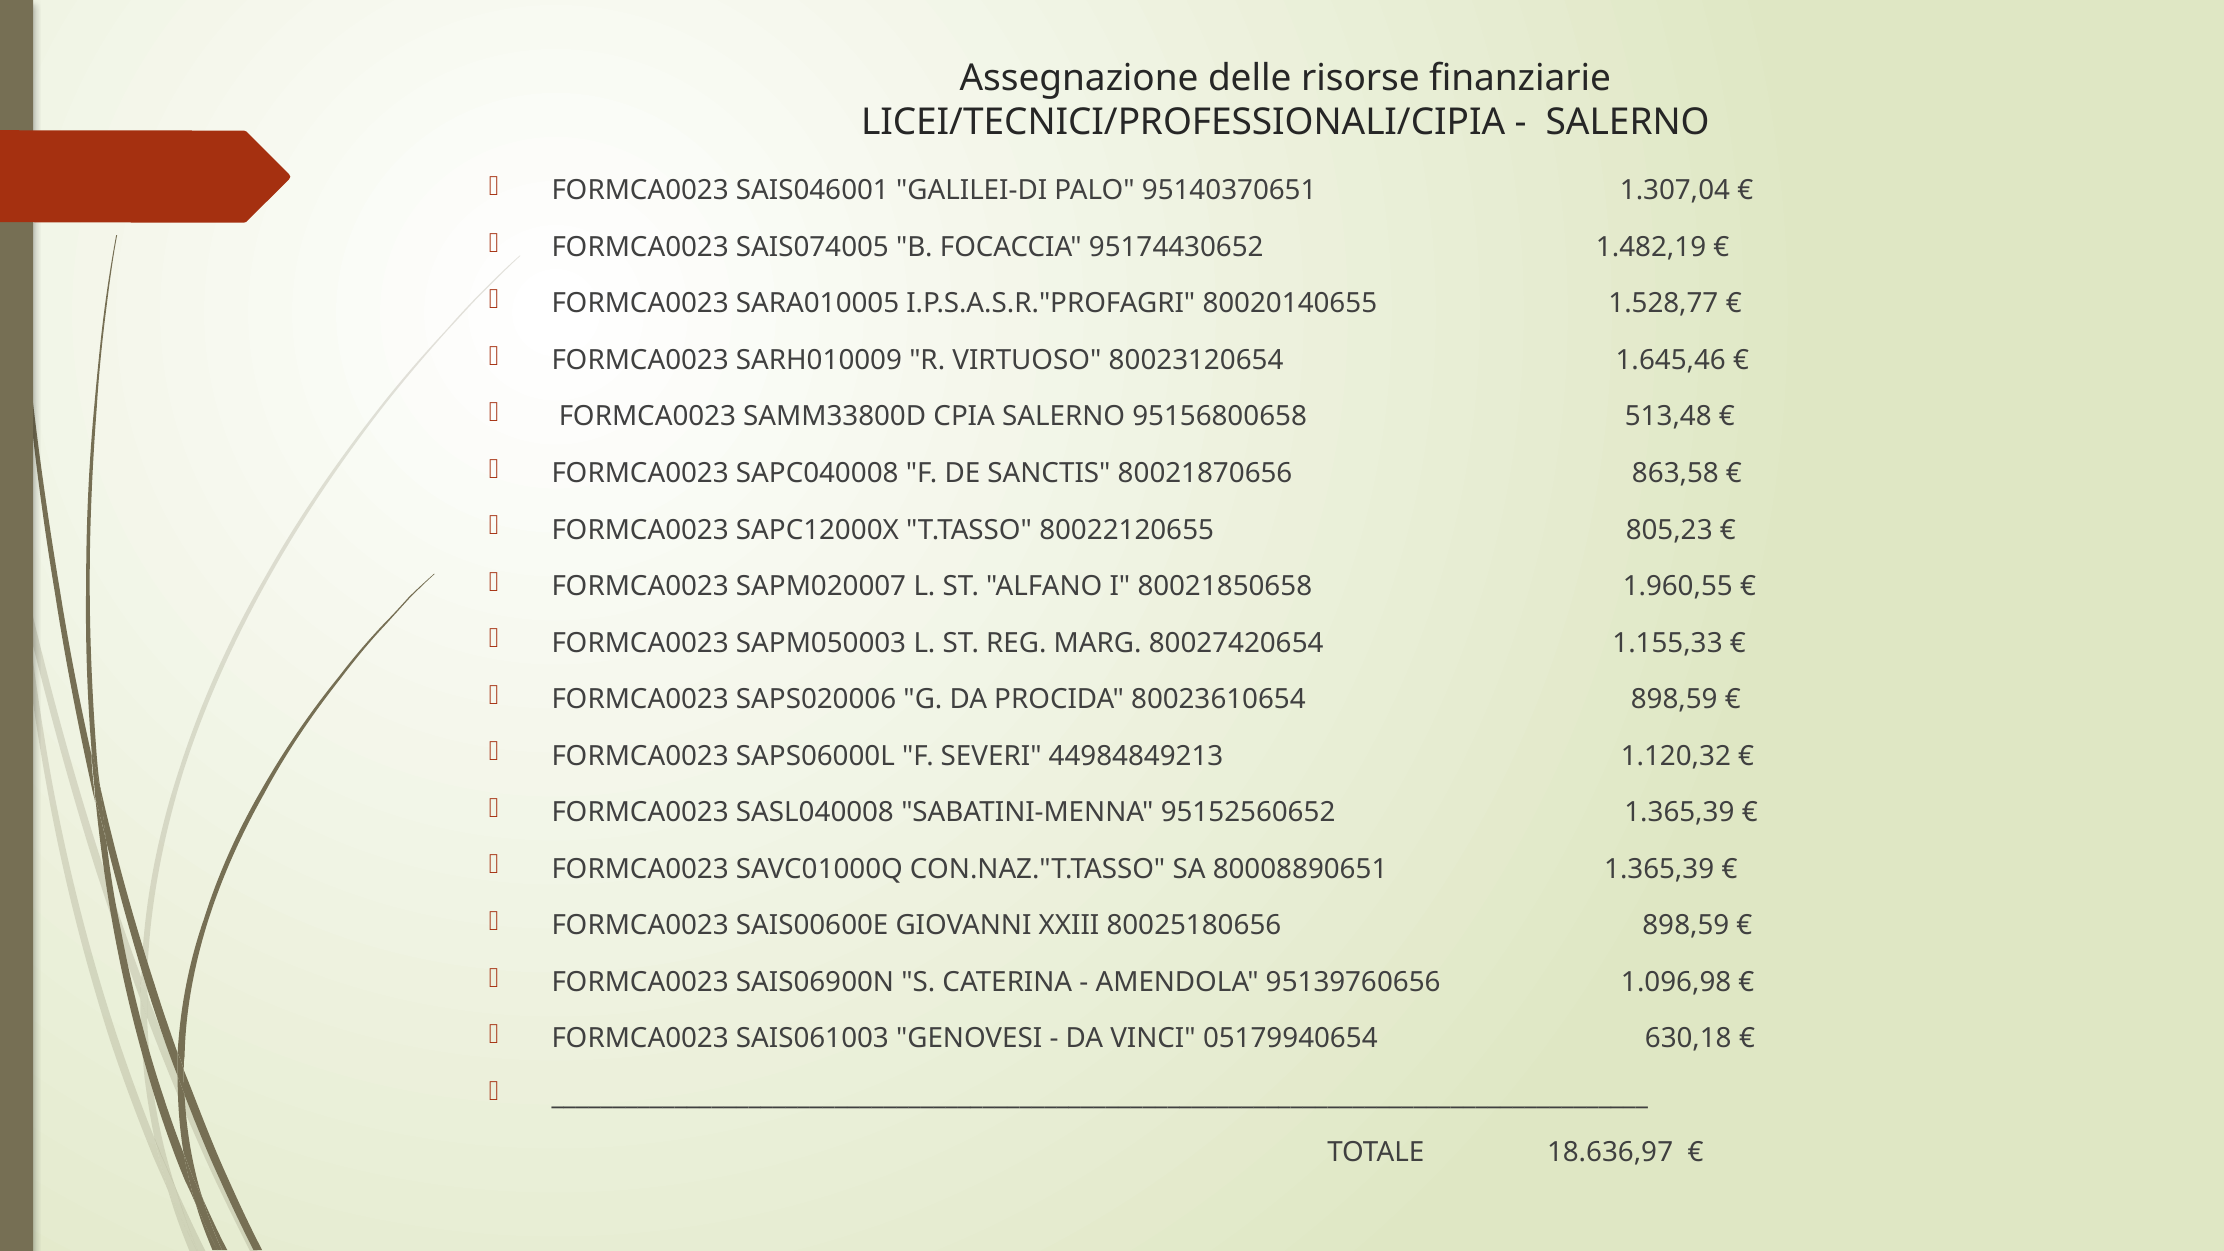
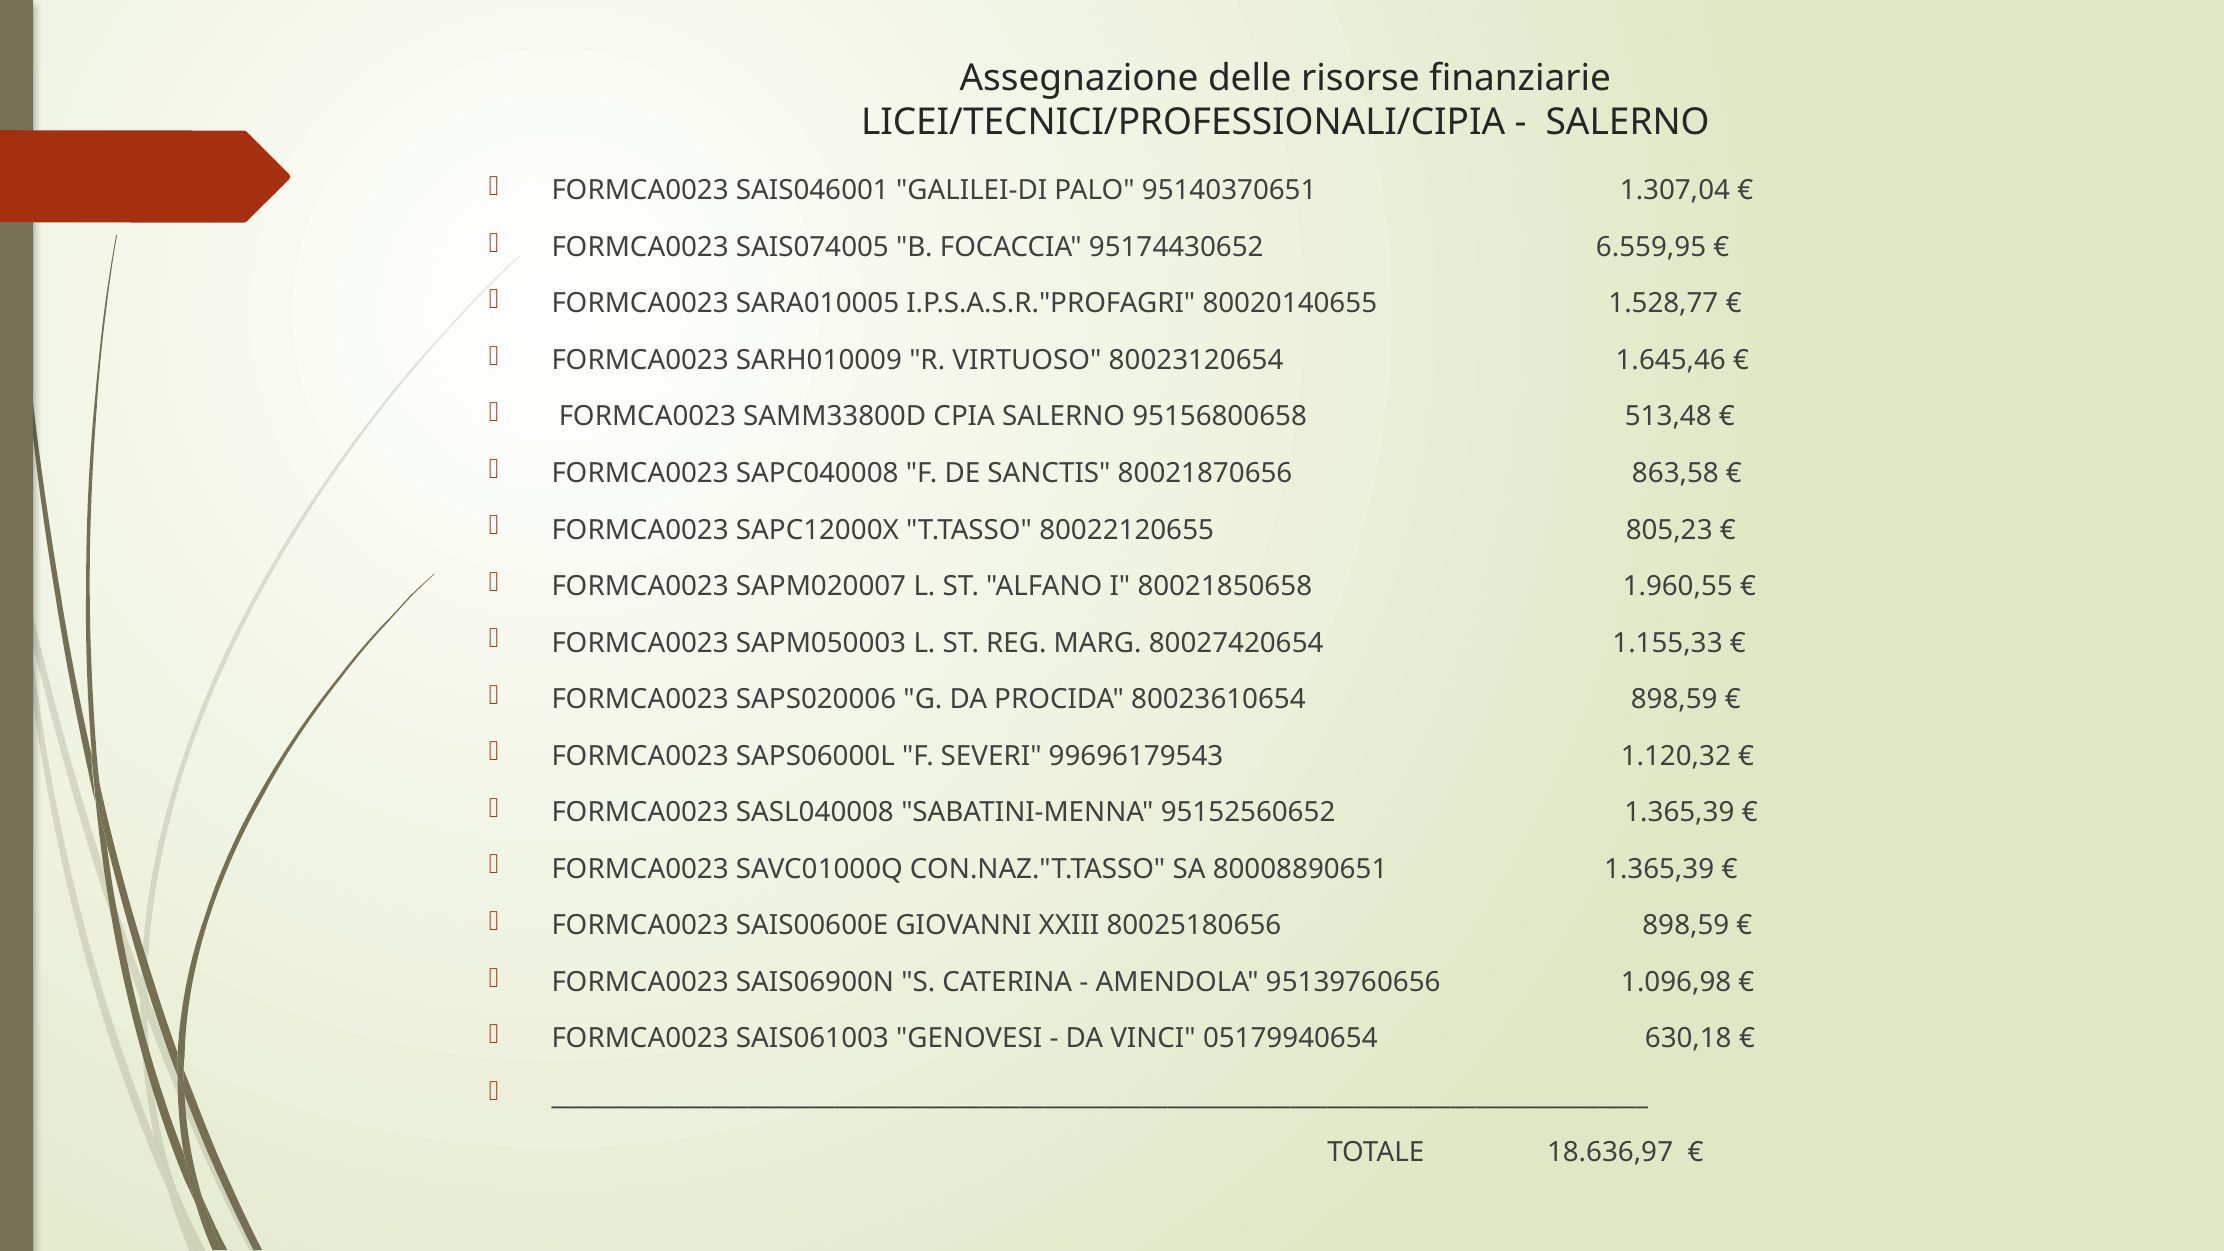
1.482,19: 1.482,19 -> 6.559,95 (1651, 247)
44984849213: 44984849213 -> 99696179543 (1136, 756)
